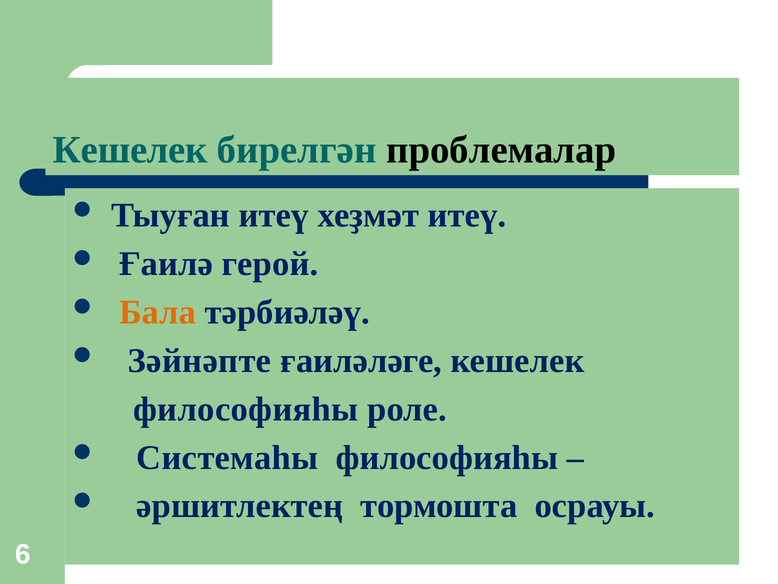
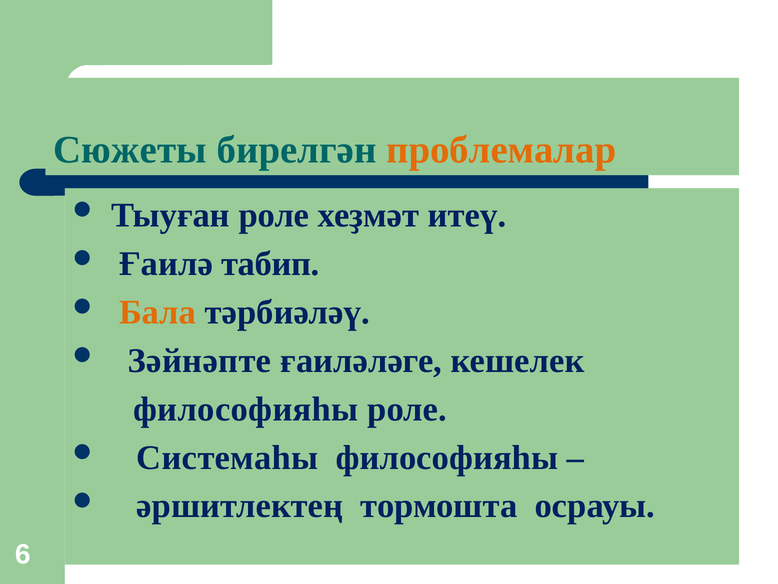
Кешелек: Кешелек -> Сюжеты (130, 150)
проблемалар colour: black -> orange (501, 150)
Тыуған итеү: итеү -> роле (274, 215)
герой: герой -> табип (270, 263)
